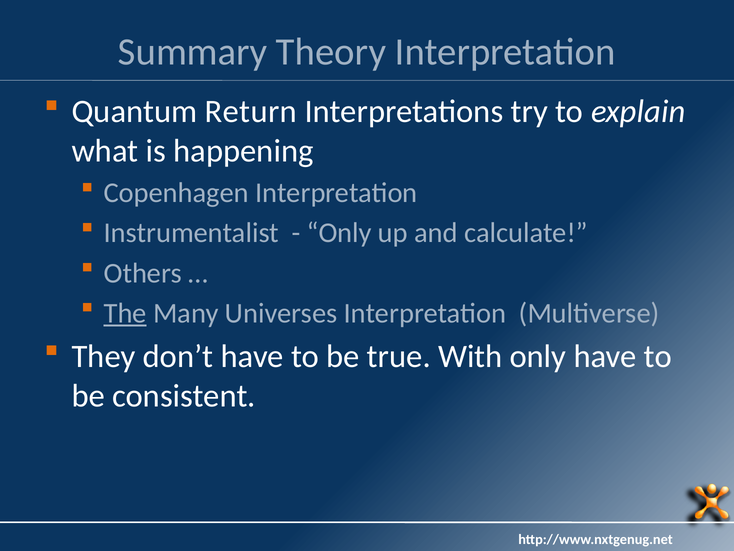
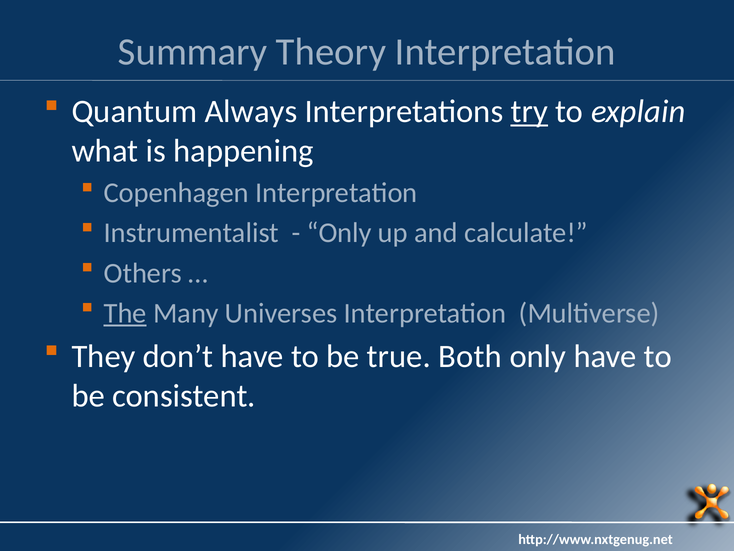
Return: Return -> Always (251, 112)
try underline: none -> present (529, 112)
With: With -> Both (470, 356)
